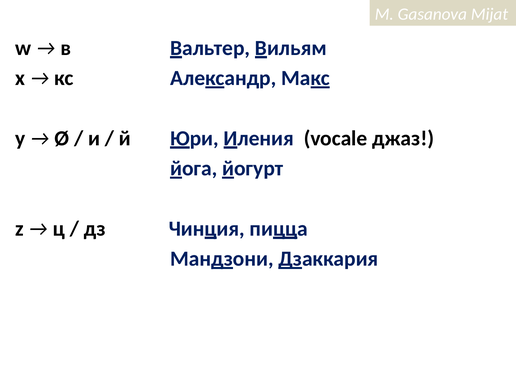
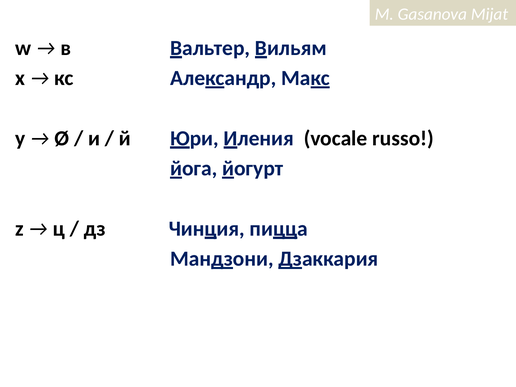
джаз: джаз -> russo (403, 138)
